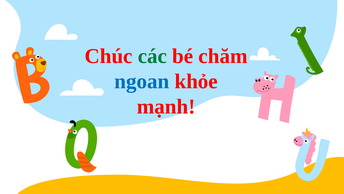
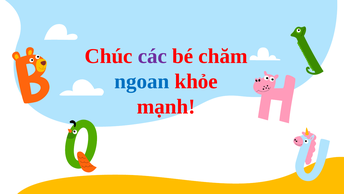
các colour: green -> purple (152, 56)
